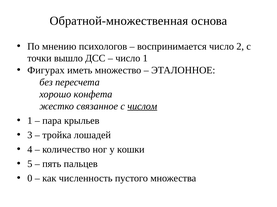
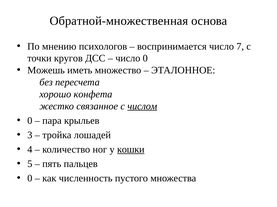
2: 2 -> 7 (240, 47)
вышло: вышло -> кругов (68, 59)
число 1: 1 -> 0 (145, 59)
Фигурах: Фигурах -> Можешь (46, 71)
1: 1 -> 0 (30, 121)
кошки underline: none -> present (131, 150)
